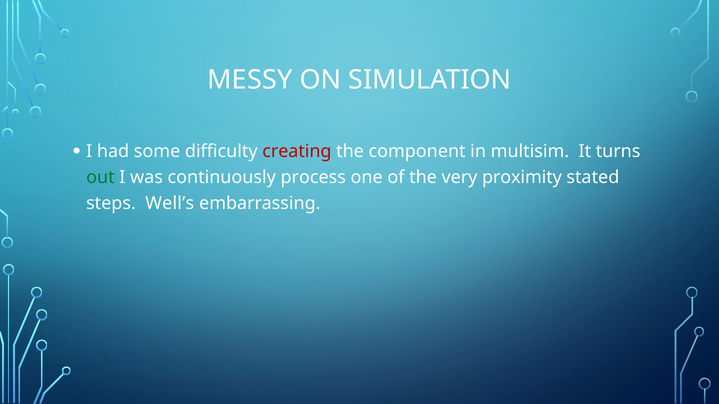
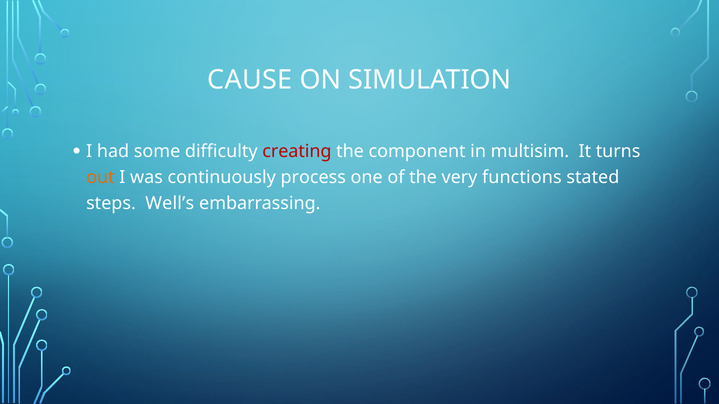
MESSY: MESSY -> CAUSE (250, 80)
out colour: green -> orange (100, 178)
proximity: proximity -> functions (522, 178)
